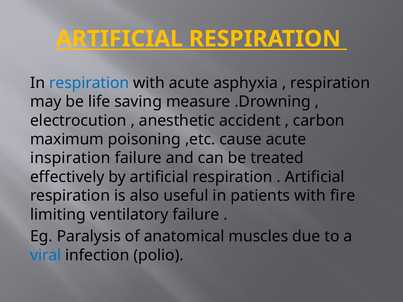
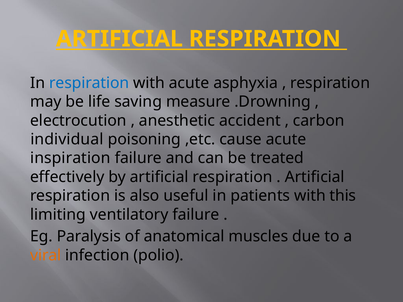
maximum: maximum -> individual (67, 139)
fire: fire -> this (343, 196)
viral colour: blue -> orange (46, 256)
